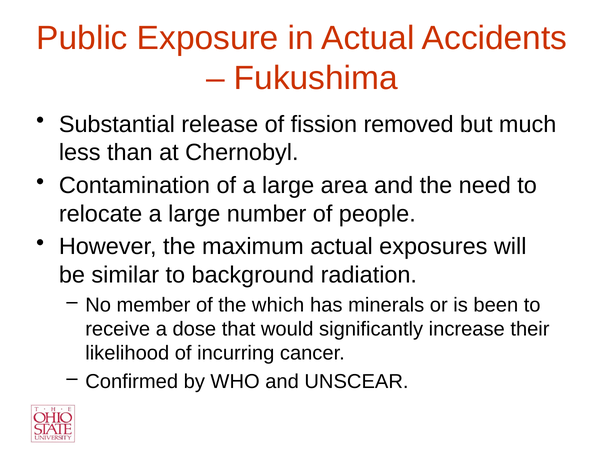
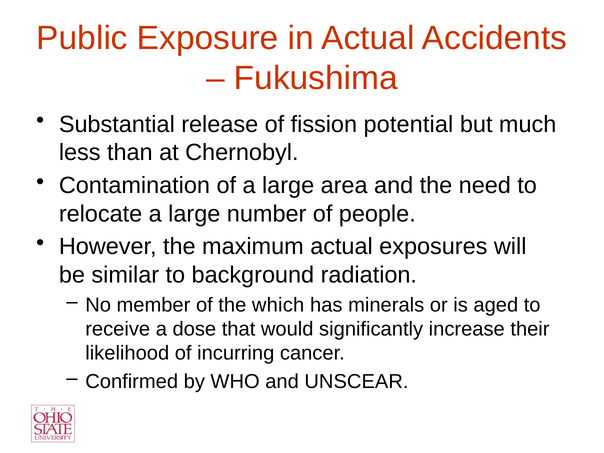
removed: removed -> potential (408, 124)
been: been -> aged (496, 305)
